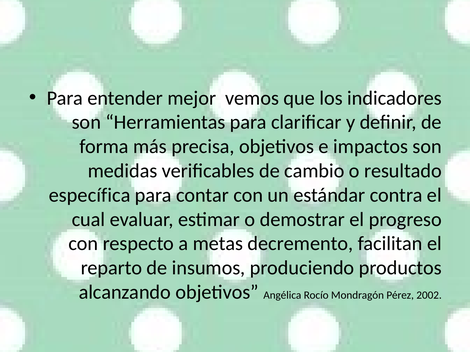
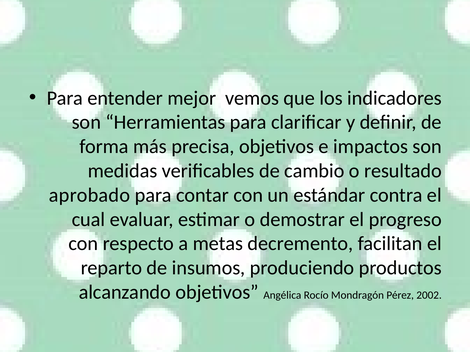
específica: específica -> aprobado (90, 195)
